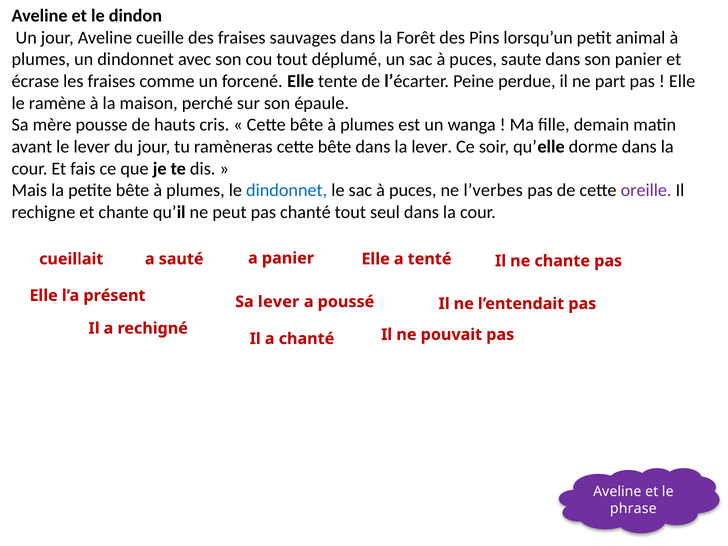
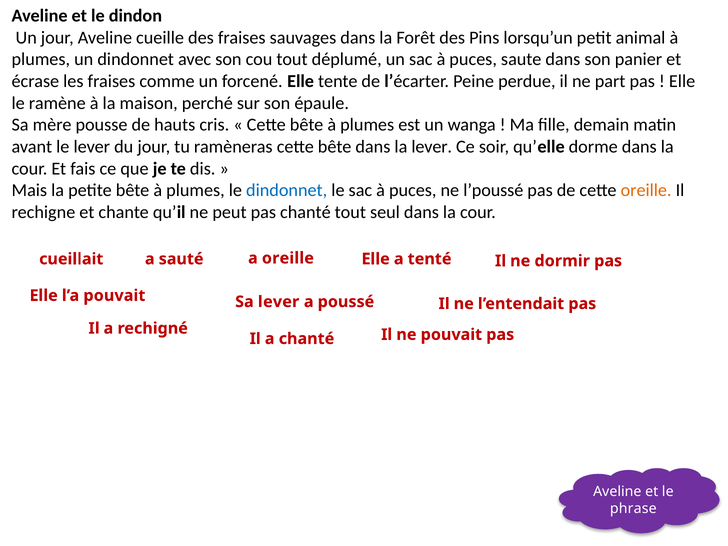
l’verbes: l’verbes -> l’poussé (493, 190)
oreille colour: purple -> orange (646, 190)
a panier: panier -> oreille (288, 258)
ne chante: chante -> dormir (562, 261)
l’a présent: présent -> pouvait (114, 296)
